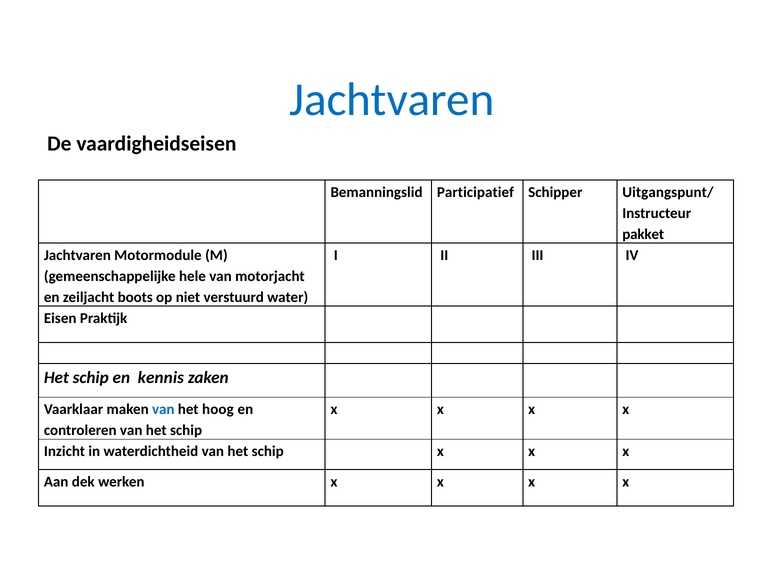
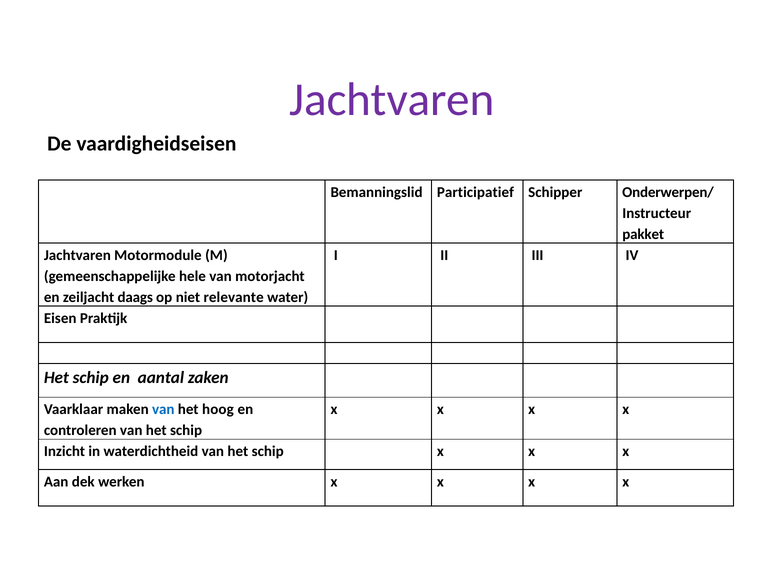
Jachtvaren colour: blue -> purple (392, 100)
Uitgangspunt/: Uitgangspunt/ -> Onderwerpen/ (668, 192)
boots: boots -> daags (135, 297)
verstuurd: verstuurd -> relevante (234, 297)
kennis: kennis -> aantal (161, 377)
